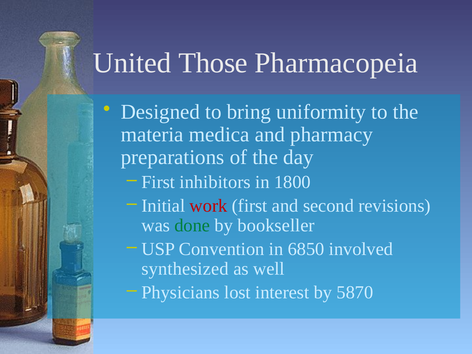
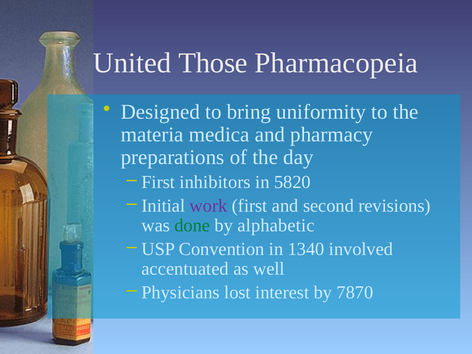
1800: 1800 -> 5820 (292, 182)
work colour: red -> purple (209, 206)
bookseller: bookseller -> alphabetic (276, 226)
6850: 6850 -> 1340 (306, 249)
synthesized: synthesized -> accentuated (185, 269)
5870: 5870 -> 7870 (355, 292)
